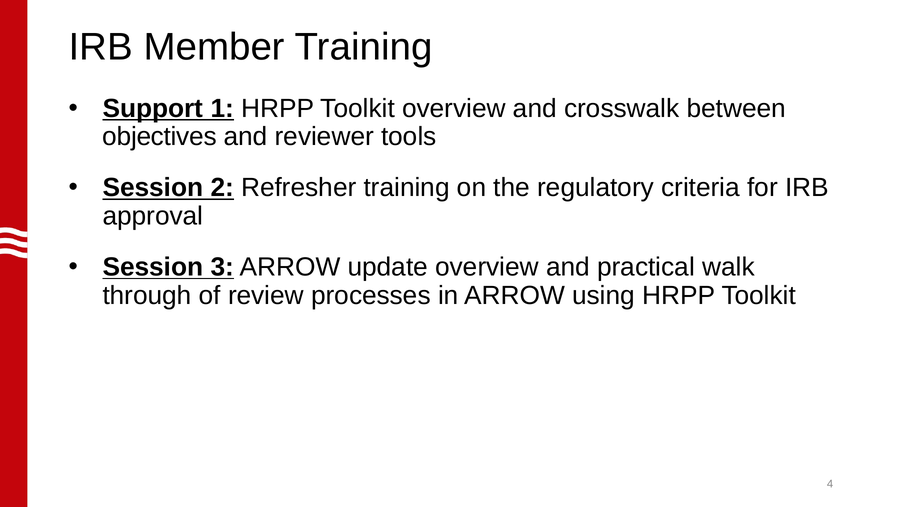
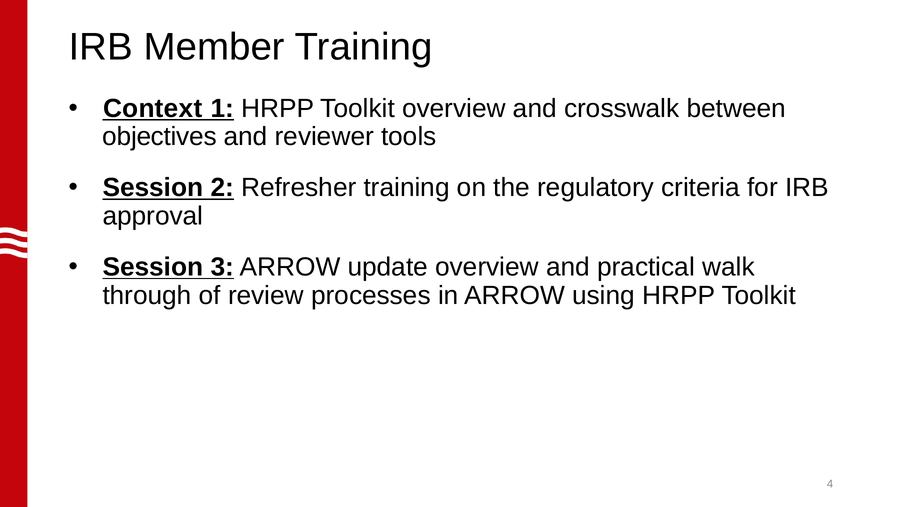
Support: Support -> Context (153, 108)
